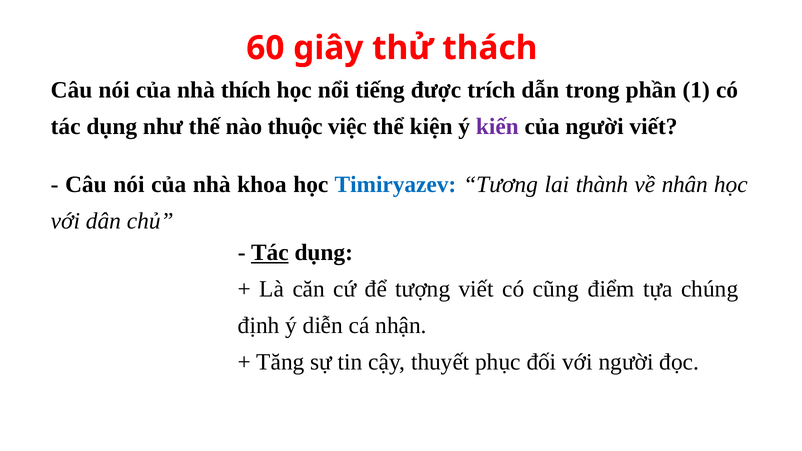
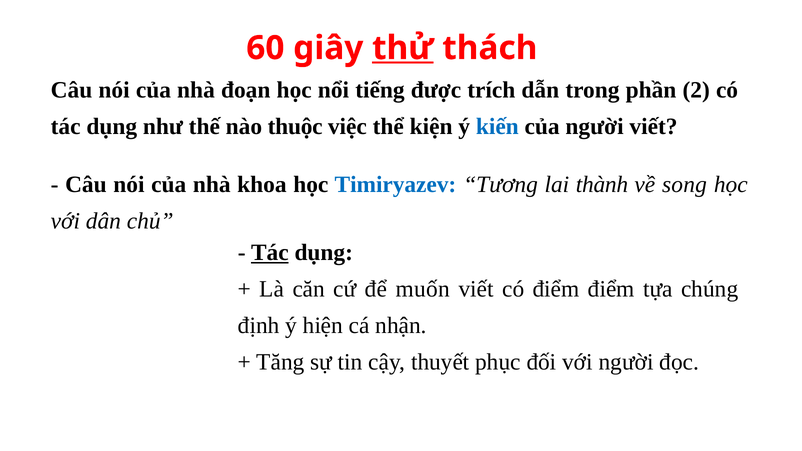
thử underline: none -> present (403, 48)
thích: thích -> đoạn (246, 90)
1: 1 -> 2 (696, 90)
kiến colour: purple -> blue (497, 126)
nhân: nhân -> song (684, 185)
tượng: tượng -> muốn (423, 289)
có cũng: cũng -> điểm (556, 289)
diễn: diễn -> hiện (323, 326)
